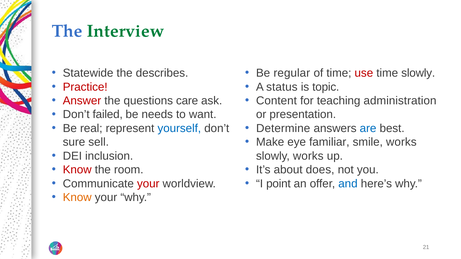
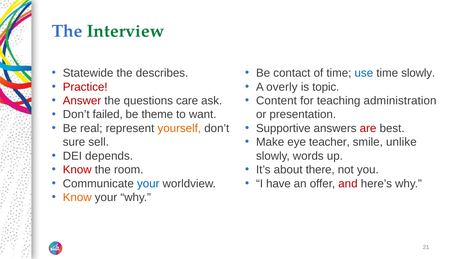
regular: regular -> contact (292, 73)
use colour: red -> blue (364, 73)
status: status -> overly (282, 87)
needs: needs -> theme (157, 115)
yourself colour: blue -> orange (179, 128)
Determine: Determine -> Supportive (283, 128)
are colour: blue -> red (368, 128)
familiar: familiar -> teacher (329, 142)
smile works: works -> unlike (401, 142)
inclusion: inclusion -> depends (109, 156)
slowly works: works -> words (308, 156)
does: does -> there (320, 170)
your colour: red -> blue (148, 184)
point: point -> have (278, 184)
and colour: blue -> red (348, 184)
